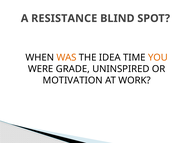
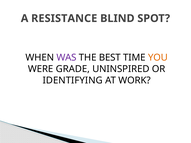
WAS colour: orange -> purple (66, 58)
IDEA: IDEA -> BEST (110, 58)
MOTIVATION: MOTIVATION -> IDENTIFYING (73, 81)
